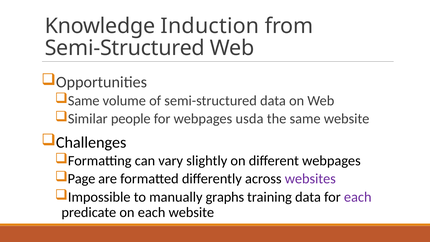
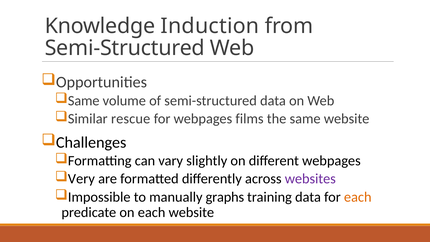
people: people -> rescue (131, 119)
usda: usda -> films (250, 119)
Page: Page -> Very (81, 179)
each colour: purple -> orange (358, 197)
